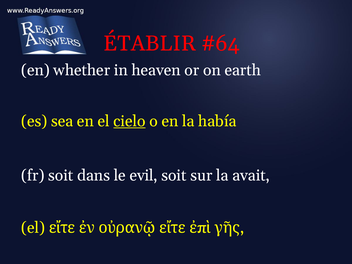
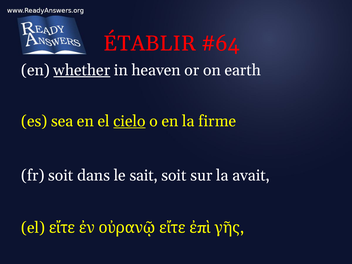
whether underline: none -> present (82, 70)
había: había -> firme (217, 121)
evil: evil -> sait (144, 175)
